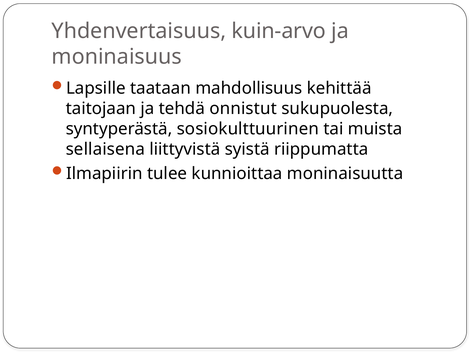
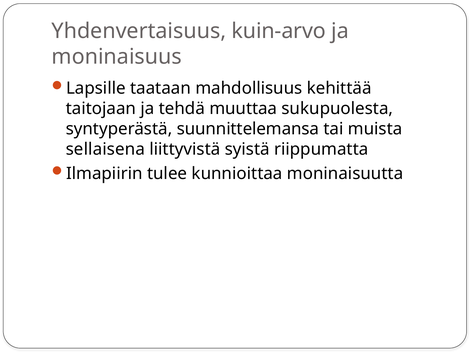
onnistut: onnistut -> muuttaa (243, 108)
sosiokulttuurinen: sosiokulttuurinen -> suunnittelemansa (248, 129)
